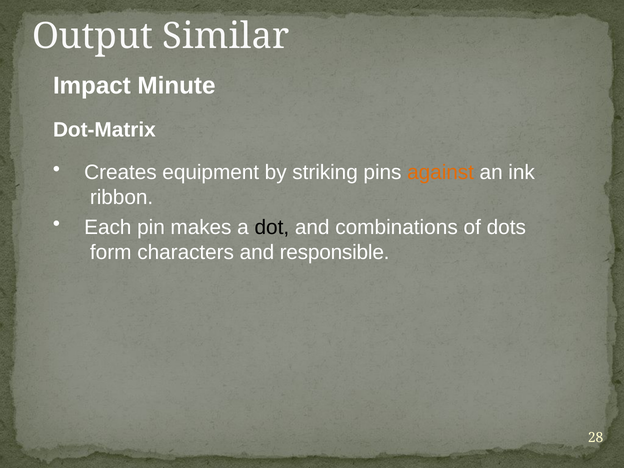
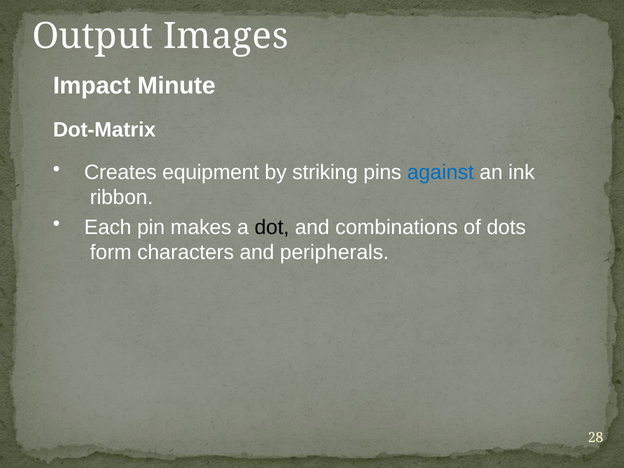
Similar: Similar -> Images (226, 36)
against colour: orange -> blue (441, 173)
responsible: responsible -> peripherals (334, 252)
